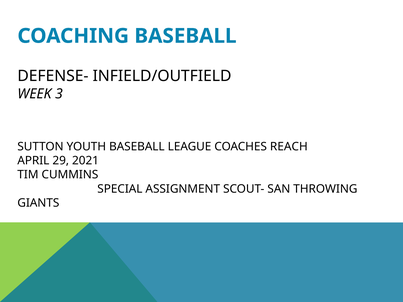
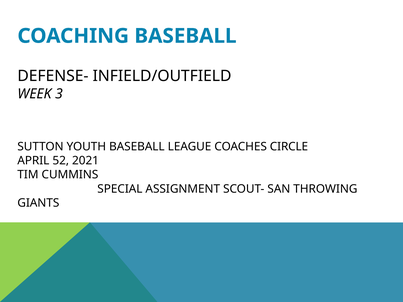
REACH: REACH -> CIRCLE (289, 147)
29: 29 -> 52 (61, 161)
